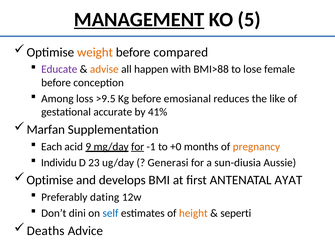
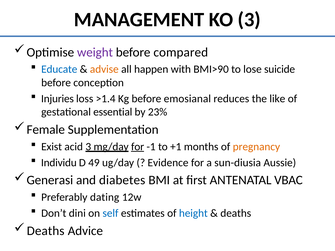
MANAGEMENT underline: present -> none (139, 20)
KO 5: 5 -> 3 (249, 20)
weight colour: orange -> purple (95, 52)
Educate colour: purple -> blue (59, 69)
BMI>88: BMI>88 -> BMI>90 (211, 69)
female: female -> suicide (280, 69)
Among: Among -> Injuries (57, 99)
>9.5: >9.5 -> >1.4 (106, 99)
accurate: accurate -> essential (113, 112)
41%: 41% -> 23% (158, 112)
Marfan: Marfan -> Female (46, 130)
Each: Each -> Exist (52, 147)
acid 9: 9 -> 3 (88, 147)
+0: +0 -> +1 (176, 147)
23: 23 -> 49 (94, 163)
Generasi: Generasi -> Evidence (168, 163)
Optimise: Optimise -> Generasi (50, 180)
develops: develops -> diabetes (122, 180)
AYAT: AYAT -> VBAC (288, 180)
height colour: orange -> blue (193, 213)
seperti: seperti -> deaths (236, 213)
